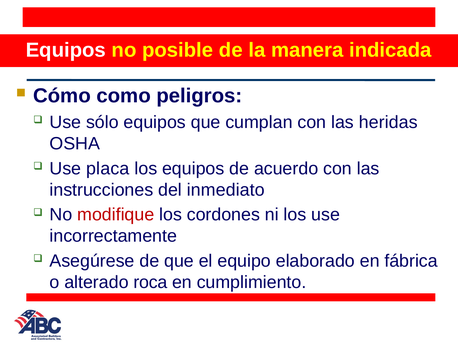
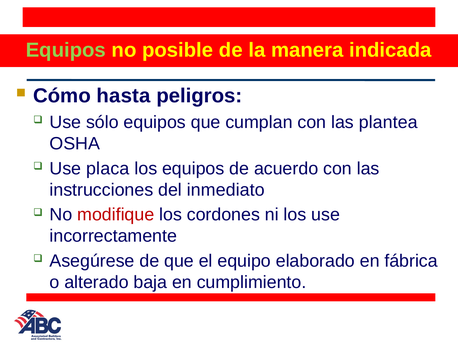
Equipos colour: white -> light green (66, 50)
como: como -> hasta (124, 96)
heridas: heridas -> plantea (388, 122)
roca: roca -> baja (150, 283)
